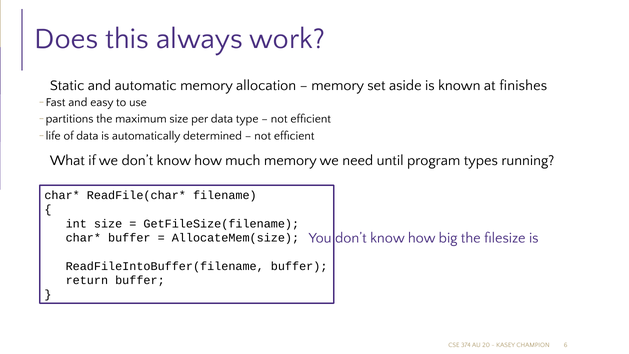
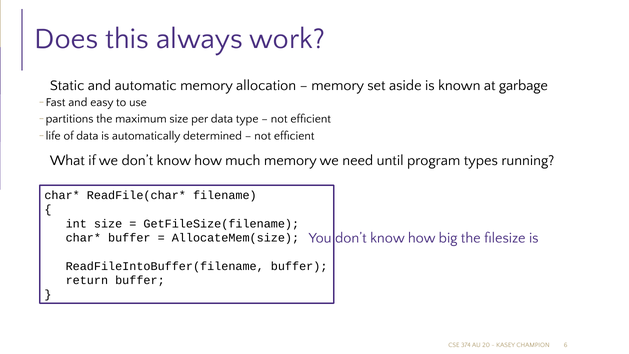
finishes: finishes -> garbage (523, 86)
